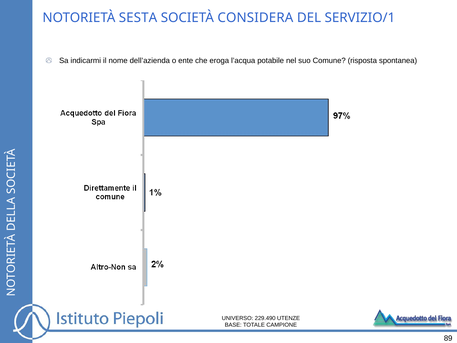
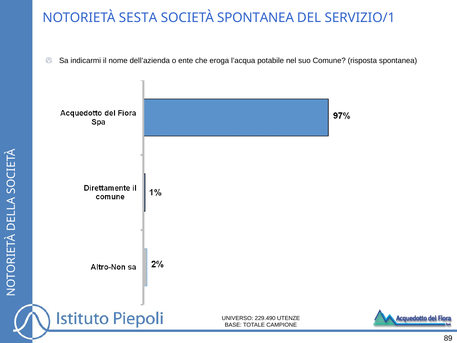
SOCIETÀ CONSIDERA: CONSIDERA -> SPONTANEA (256, 18)
